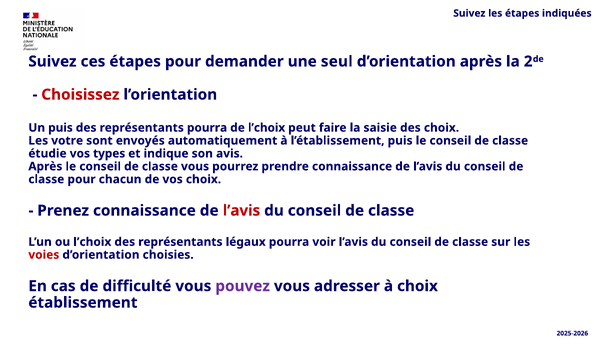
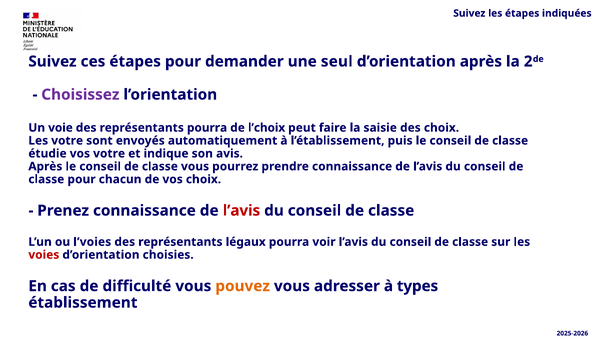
Choisissez colour: red -> purple (80, 95)
Un puis: puis -> voie (60, 128)
vos types: types -> votre (109, 154)
ou l’choix: l’choix -> l’voies (92, 242)
pouvez colour: purple -> orange (243, 286)
à choix: choix -> types (418, 286)
